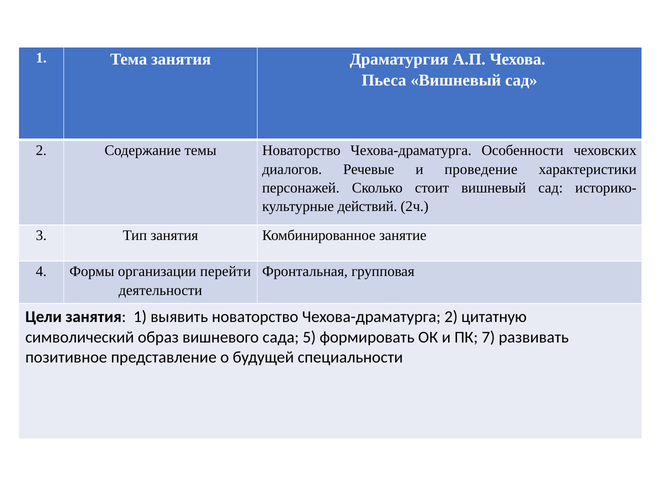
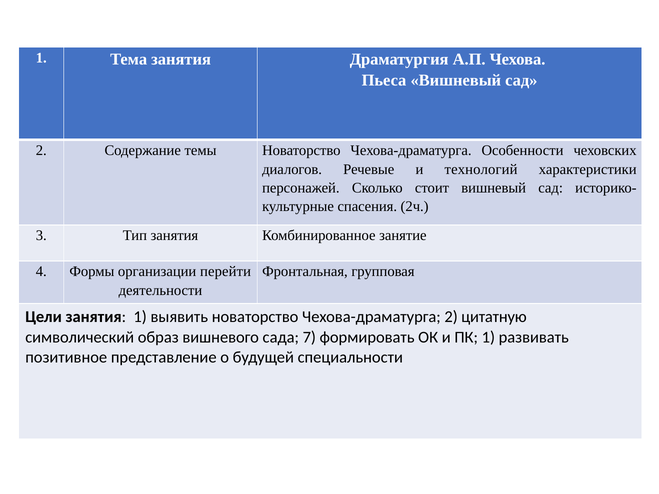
проведение: проведение -> технологий (481, 169)
действий: действий -> спасения (367, 207)
5: 5 -> 7 (309, 337)
ПК 7: 7 -> 1 (488, 337)
